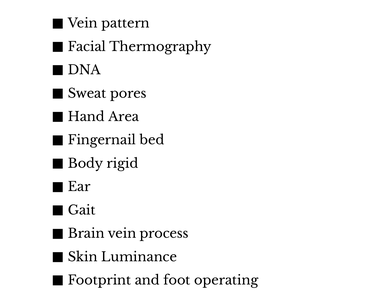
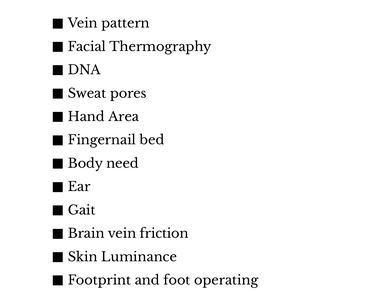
rigid: rigid -> need (123, 163)
process: process -> friction (164, 233)
